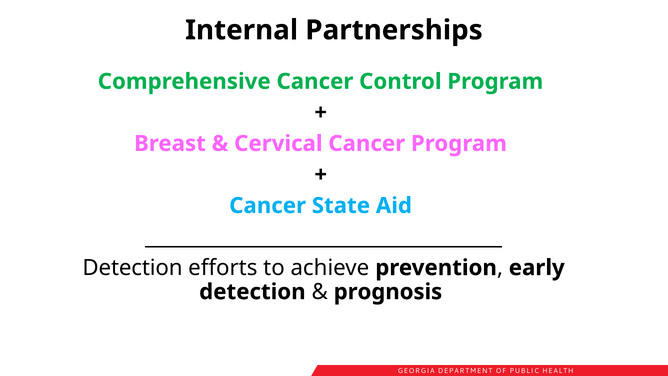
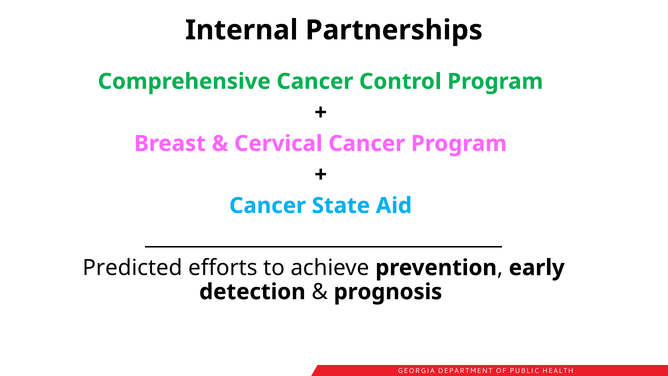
Detection: Detection -> Predicted (132, 268)
